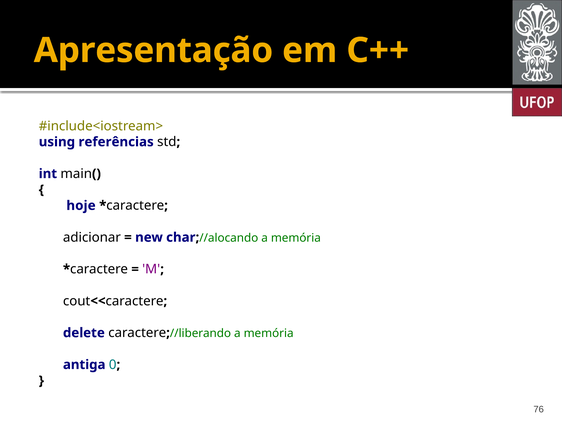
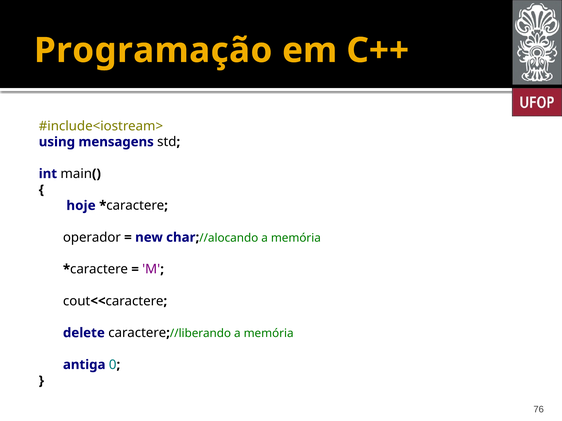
Apresentação: Apresentação -> Programação (153, 50)
referências: referências -> mensagens (116, 142)
adicionar: adicionar -> operador (92, 238)
